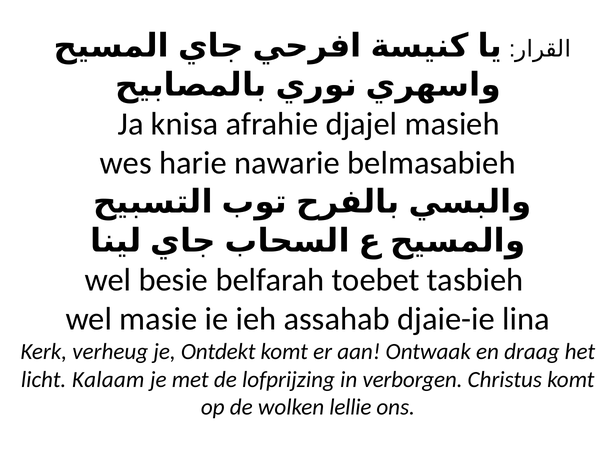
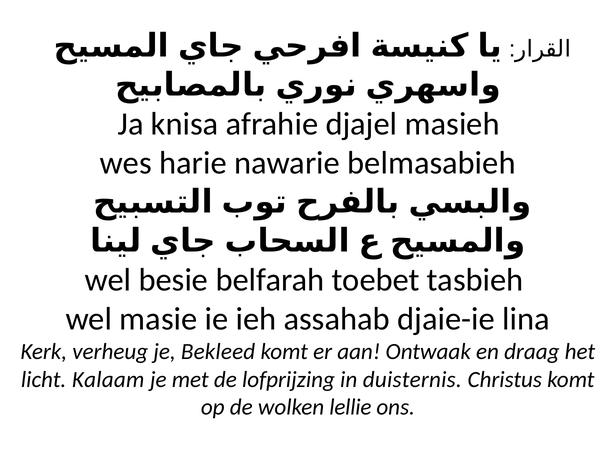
Ontdekt: Ontdekt -> Bekleed (218, 352)
verborgen: verborgen -> duisternis (412, 379)
